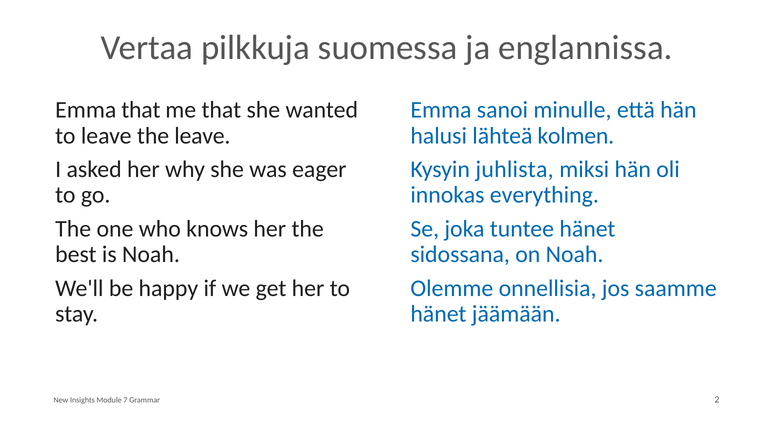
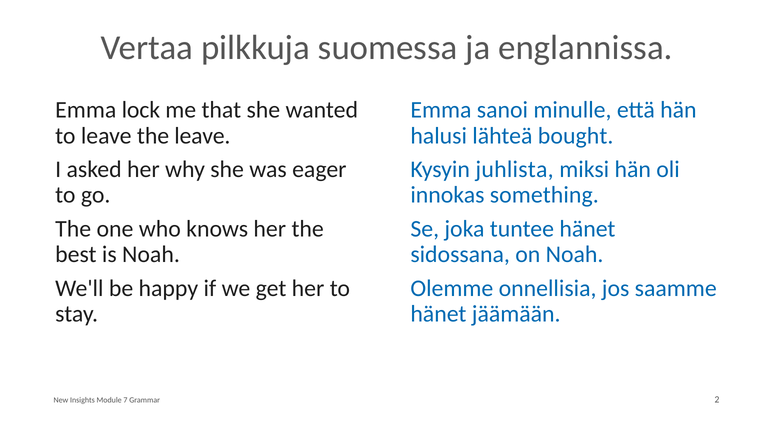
Emma that: that -> lock (141, 110)
kolmen: kolmen -> bought (576, 136)
everything: everything -> something (544, 195)
